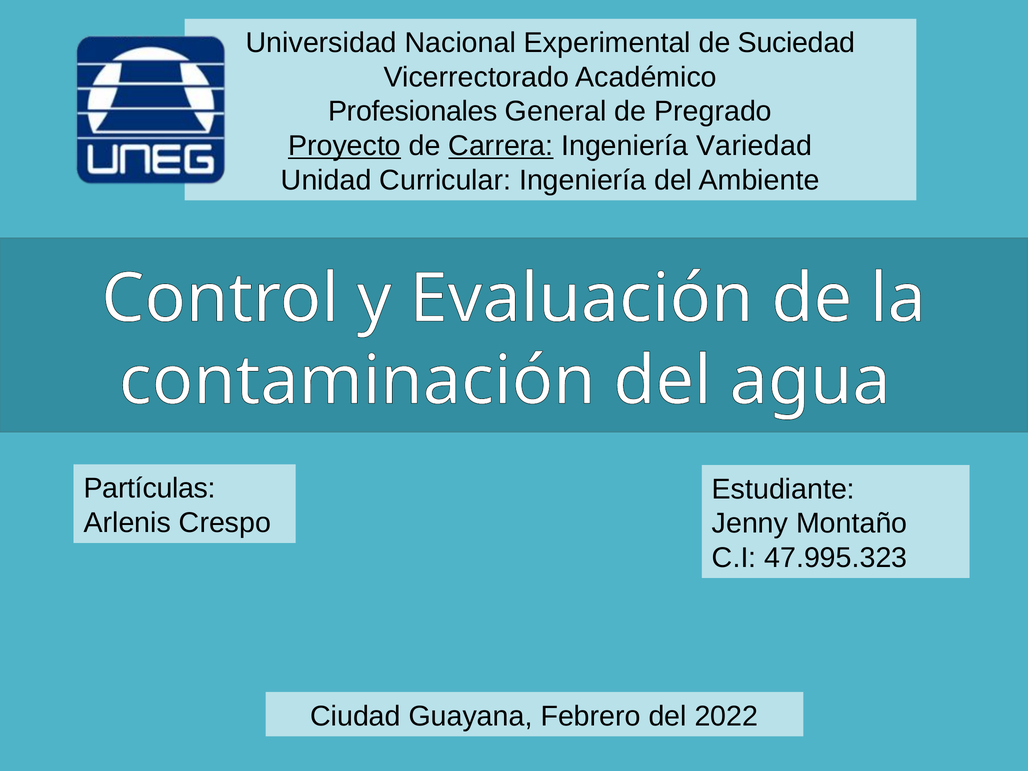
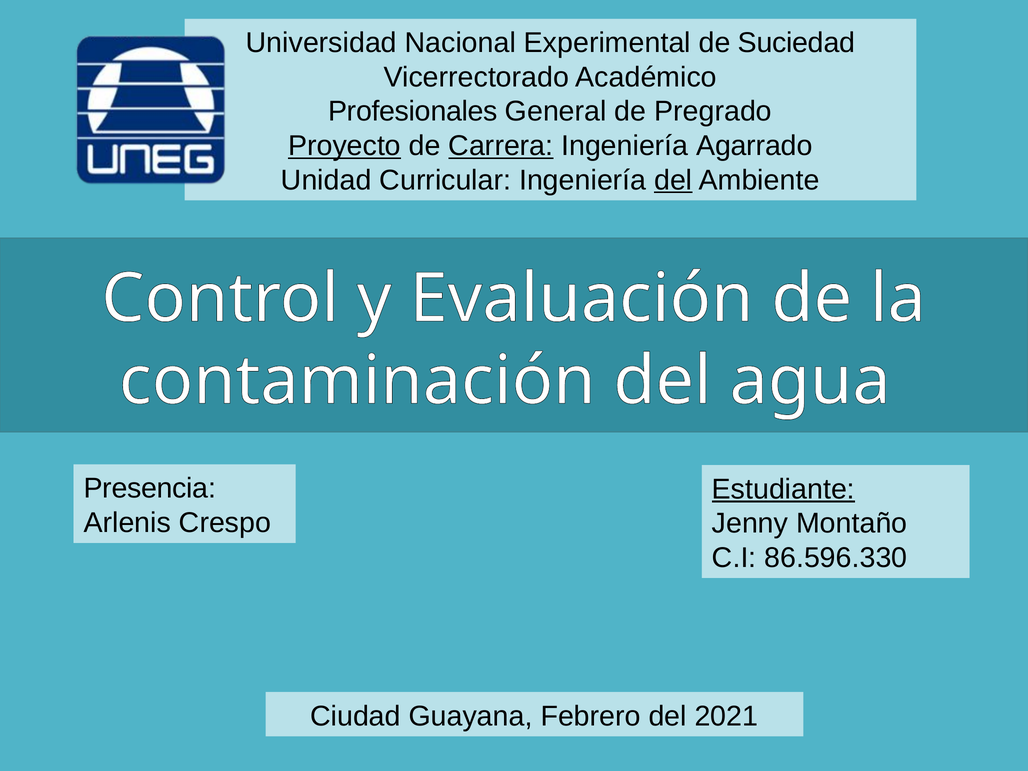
Variedad: Variedad -> Agarrado (754, 146)
del underline: none -> present (673, 180)
Partículas: Partículas -> Presencia (150, 488)
Estudiante underline: none -> present (783, 489)
47.995.323: 47.995.323 -> 86.596.330 (836, 558)
2022: 2022 -> 2021 (726, 716)
